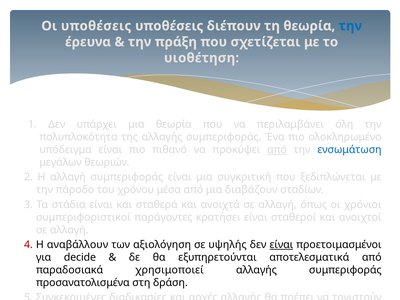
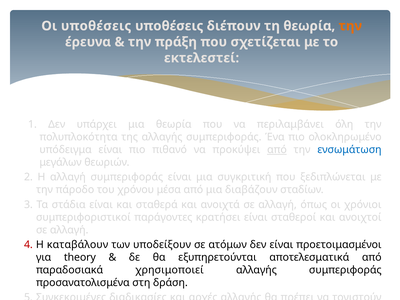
την colour: blue -> orange (350, 26)
υιοθέτηση: υιοθέτηση -> εκτελεστεί (202, 58)
αναβάλλουν: αναβάλλουν -> καταβάλουν (78, 245)
αξιολόγηση: αξιολόγηση -> υποδείξουν (162, 245)
υψηλής: υψηλής -> ατόμων (228, 245)
είναι underline: present -> none (281, 245)
decide: decide -> theory (80, 257)
